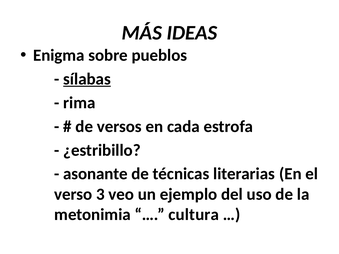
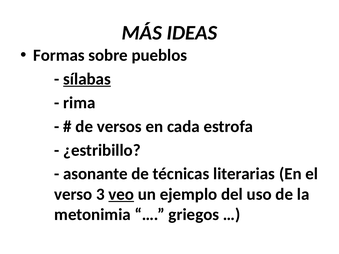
Enigma: Enigma -> Formas (59, 55)
veo underline: none -> present (121, 194)
cultura: cultura -> griegos (194, 215)
